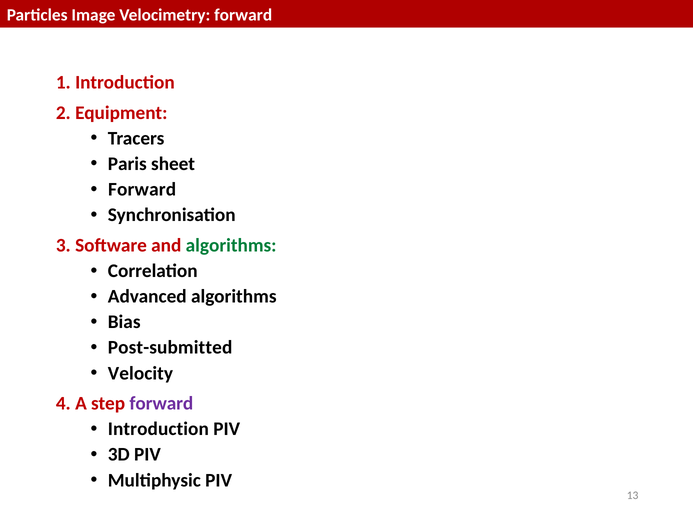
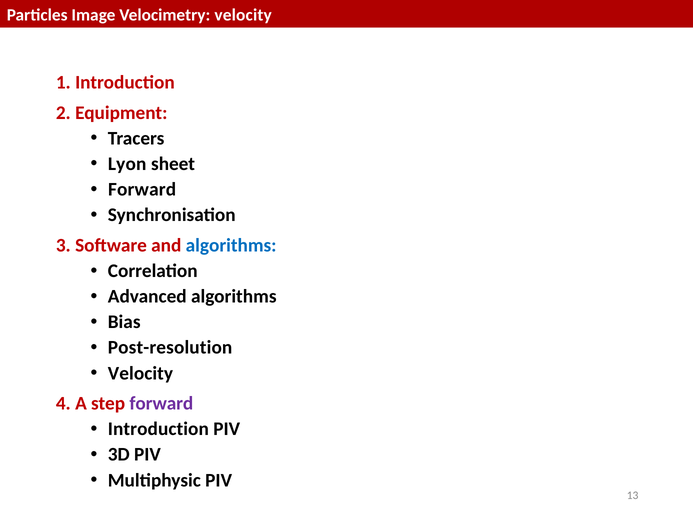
Velocimetry forward: forward -> velocity (243, 15)
Paris: Paris -> Lyon (127, 164)
algorithms colour: green -> blue (231, 246)
Post-submitted: Post-submitted -> Post-resolution (170, 348)
